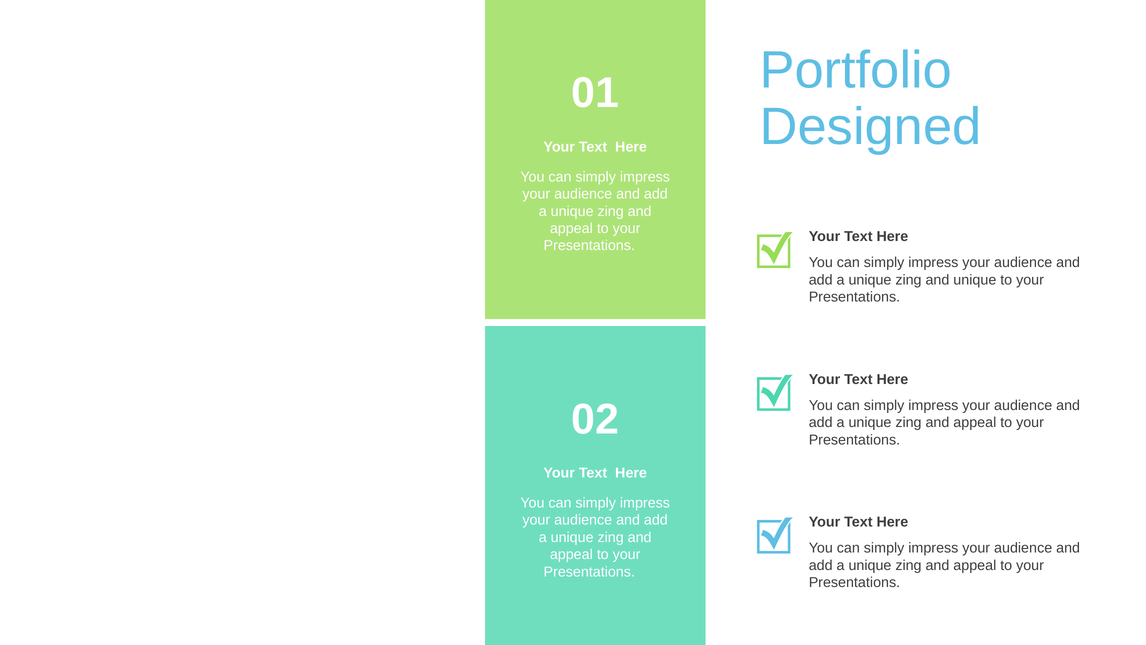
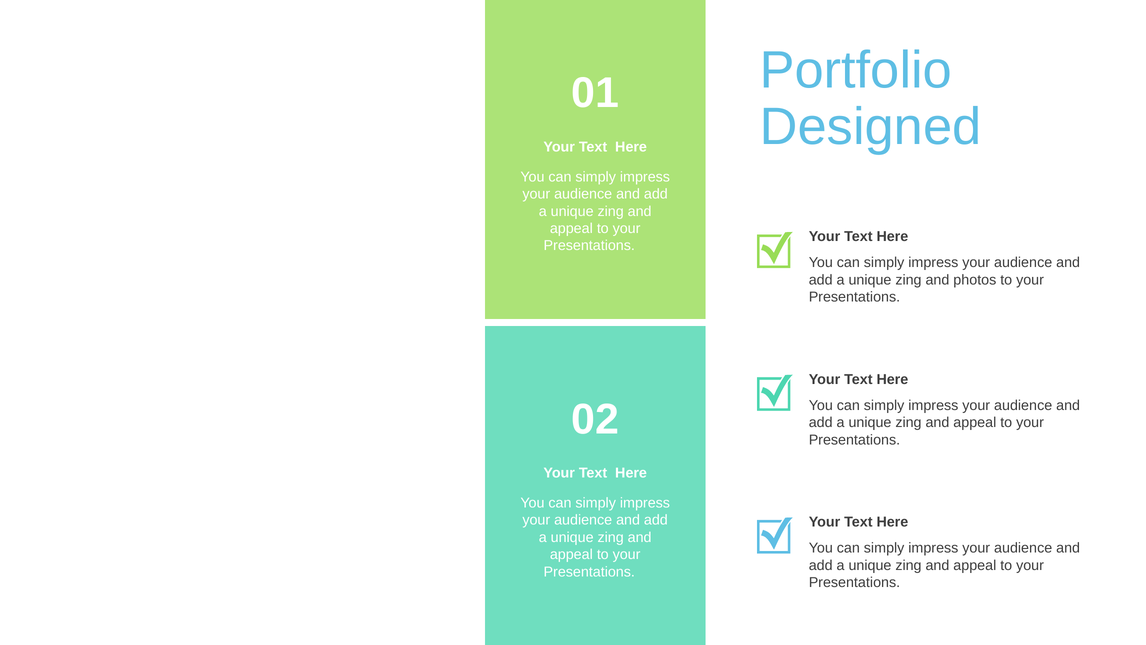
and unique: unique -> photos (975, 280)
